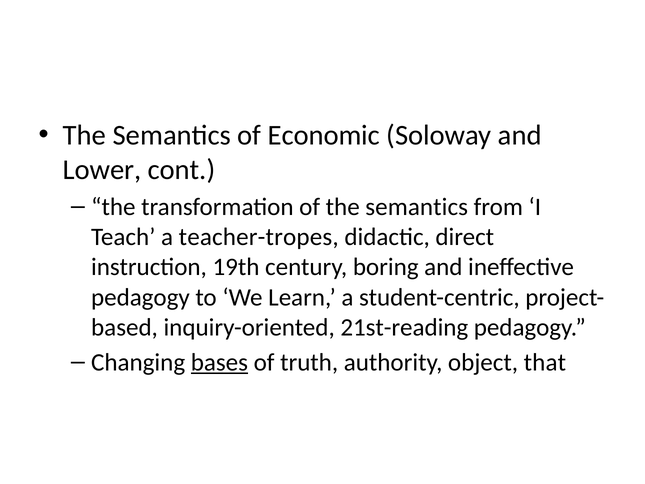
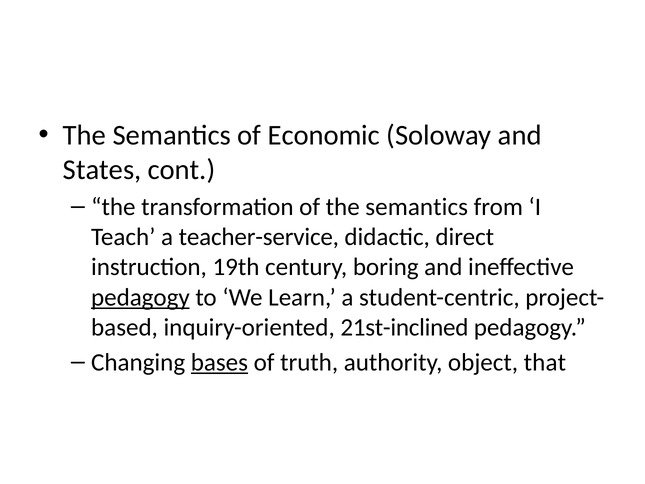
Lower: Lower -> States (102, 170)
teacher-tropes: teacher-tropes -> teacher-service (259, 237)
pedagogy underline: none -> present (140, 297)
21st-reading: 21st-reading -> 21st-inclined (404, 327)
